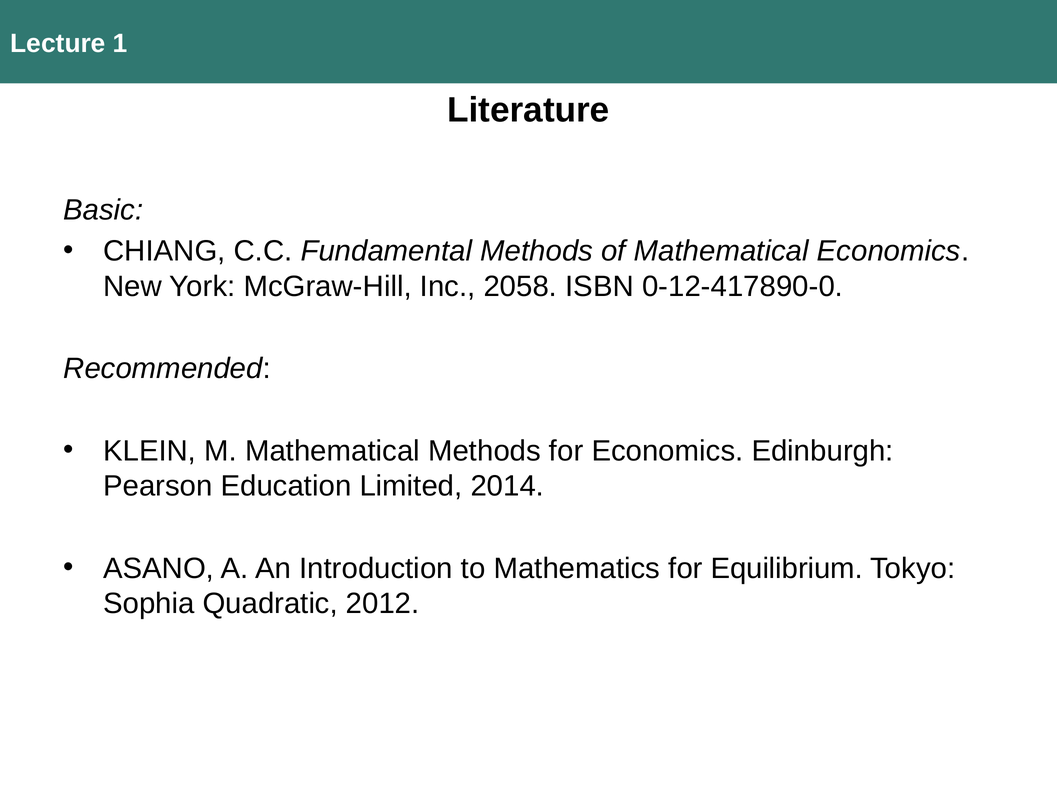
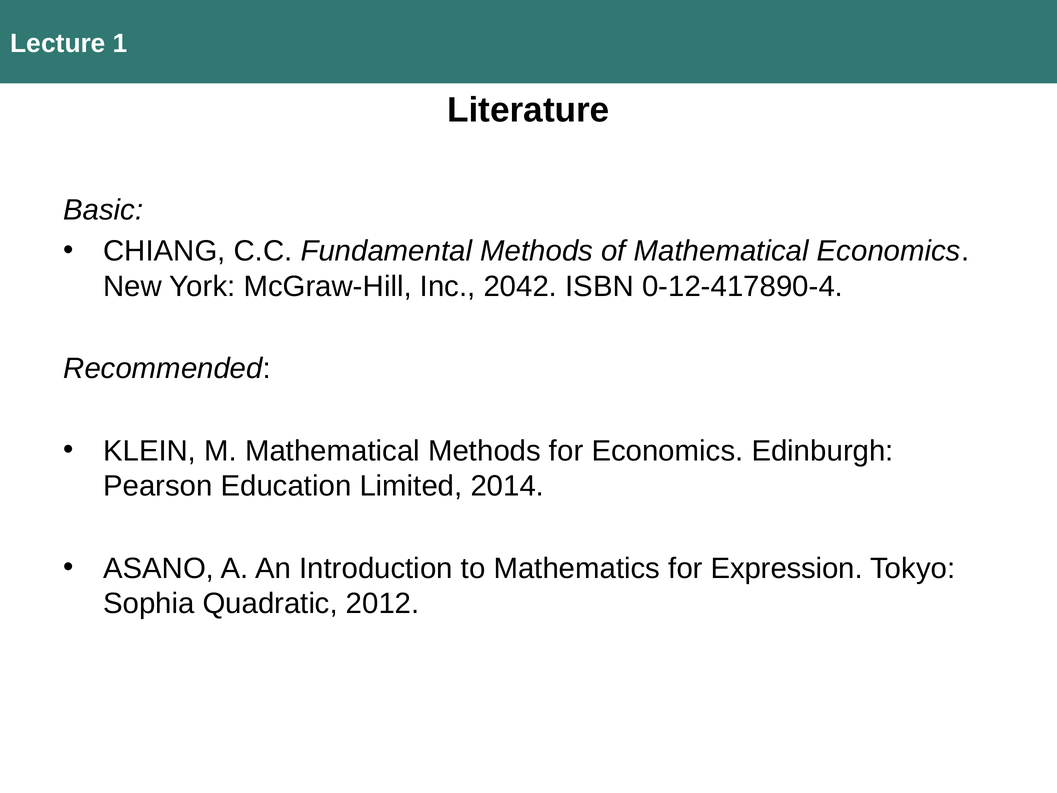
2058: 2058 -> 2042 (520, 286)
0-12-417890-0: 0-12-417890-0 -> 0-12-417890-4 (743, 286)
Equilibrium: Equilibrium -> Expression (787, 568)
